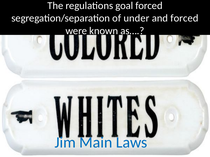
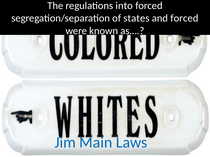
goal: goal -> into (124, 6)
under: under -> states (136, 18)
